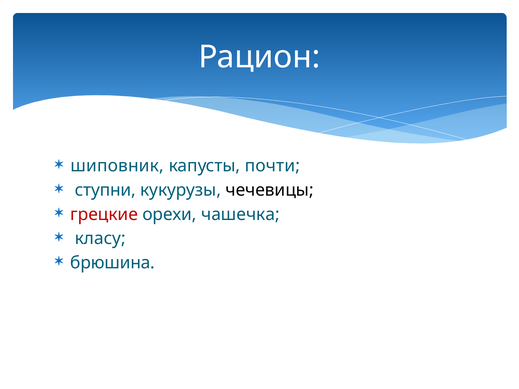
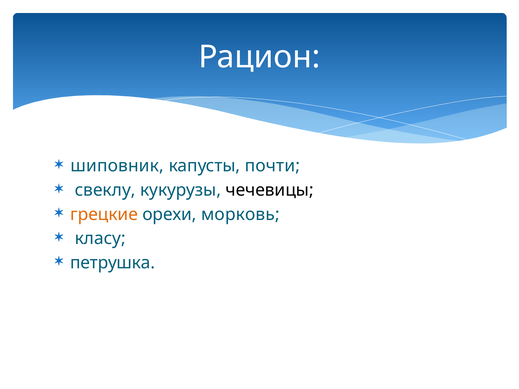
ступни: ступни -> свеклу (105, 190)
грецкие colour: red -> orange (104, 214)
чашечка: чашечка -> морковь (240, 214)
брюшина: брюшина -> петрушка (113, 263)
